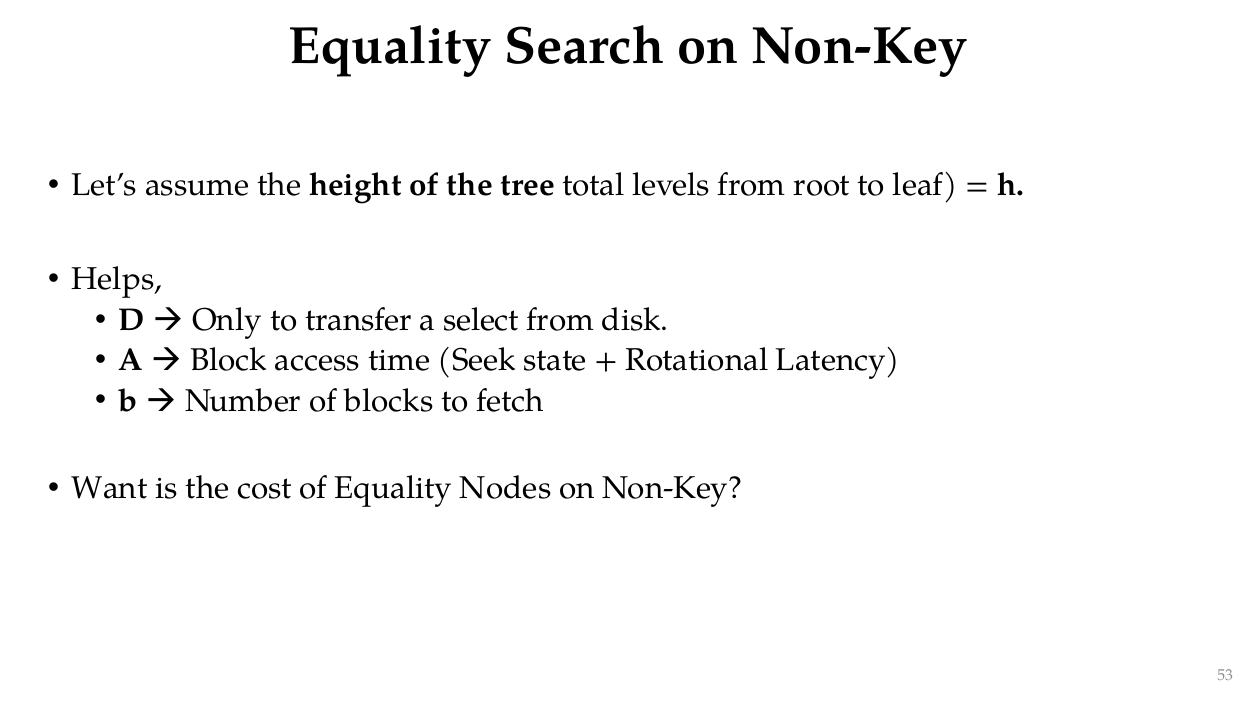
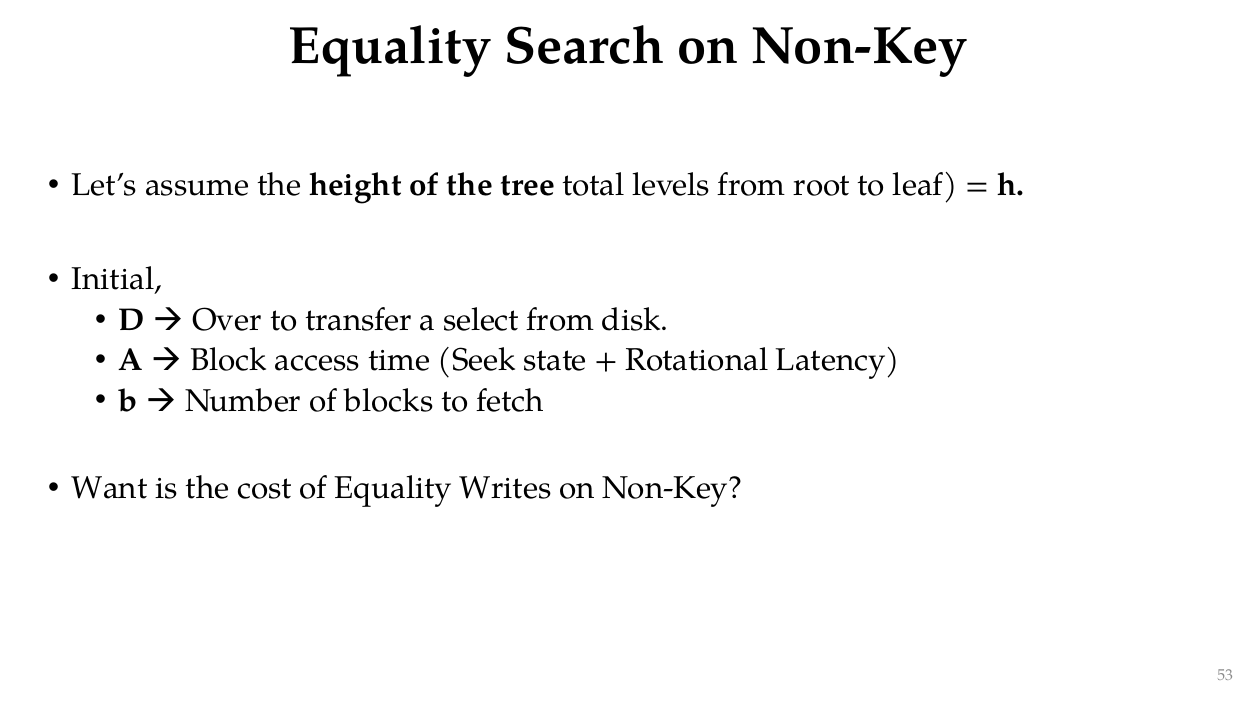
Helps: Helps -> Initial (117, 280)
Only: Only -> Over (227, 320)
Nodes: Nodes -> Writes (506, 488)
